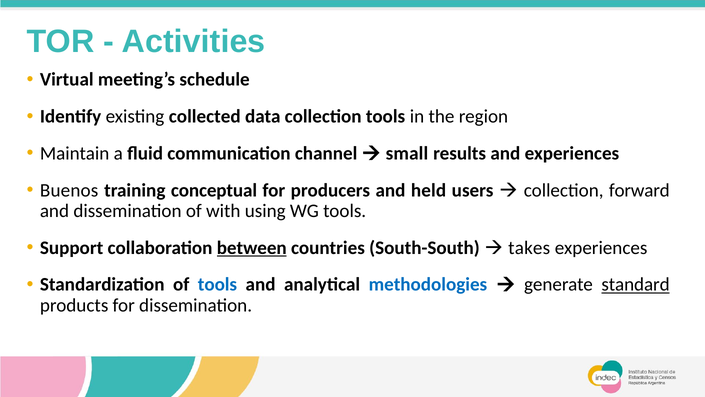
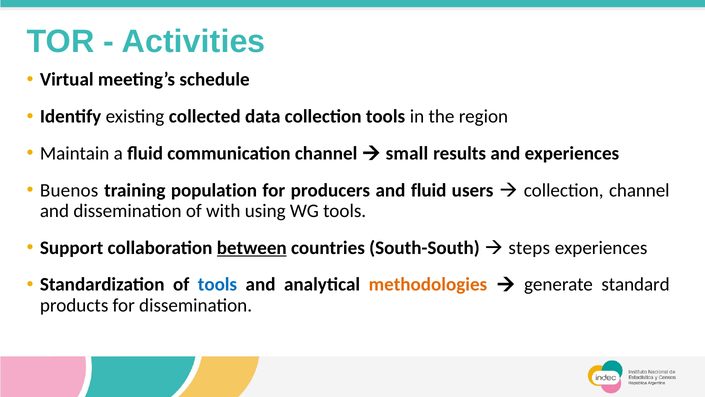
conceptual: conceptual -> population (214, 190)
and held: held -> fluid (429, 190)
collection forward: forward -> channel (639, 190)
takes: takes -> steps (529, 248)
methodologies colour: blue -> orange (428, 284)
standard underline: present -> none (636, 284)
